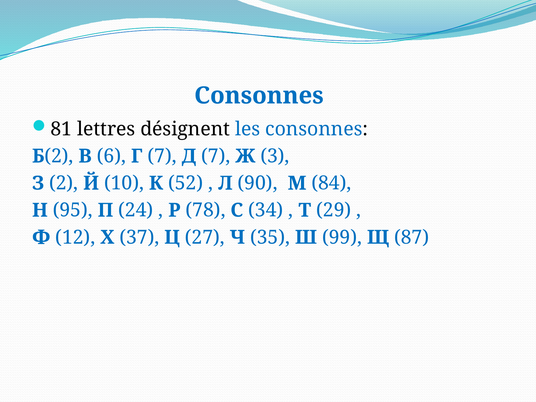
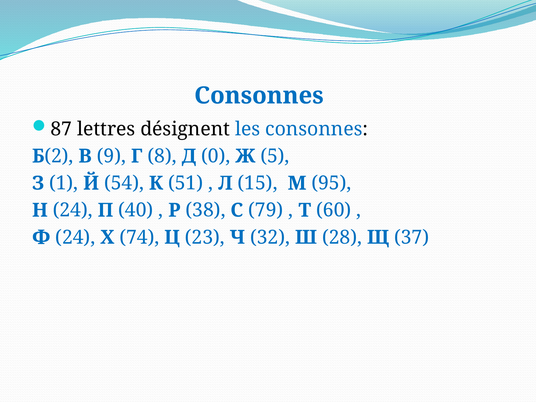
81: 81 -> 87 (61, 129)
6: 6 -> 9 (111, 156)
Г 7: 7 -> 8 (162, 156)
Д 7: 7 -> 0 (216, 156)
3: 3 -> 5 (275, 156)
2: 2 -> 1 (64, 183)
10: 10 -> 54 (124, 183)
52: 52 -> 51 (186, 183)
90: 90 -> 15 (258, 183)
84: 84 -> 95 (331, 183)
Н 95: 95 -> 24 (73, 210)
24: 24 -> 40 (136, 210)
78: 78 -> 38 (206, 210)
34: 34 -> 79 (266, 210)
29: 29 -> 60 (334, 210)
Ф 12: 12 -> 24 (75, 237)
37: 37 -> 74 (139, 237)
27: 27 -> 23 (205, 237)
35: 35 -> 32 (270, 237)
99: 99 -> 28 (342, 237)
87: 87 -> 37 (412, 237)
